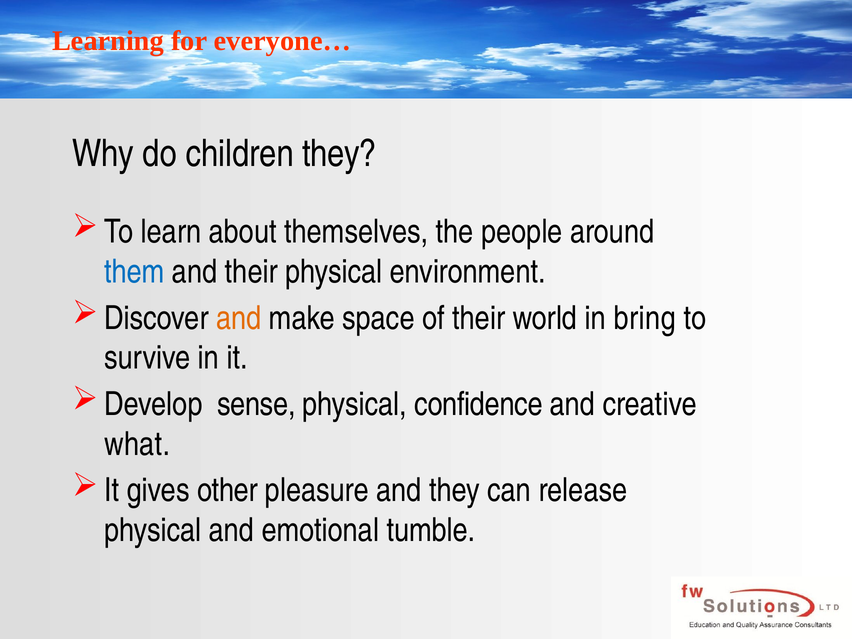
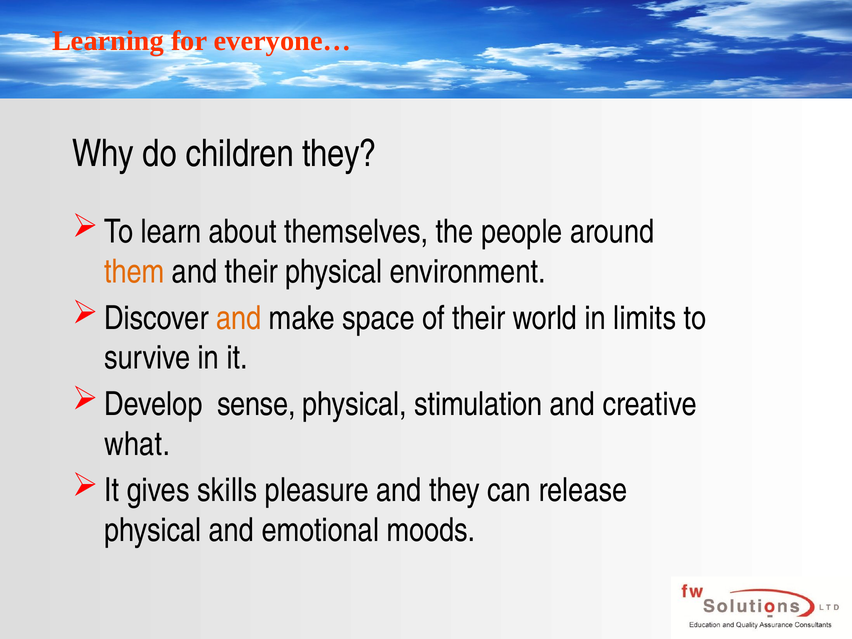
them colour: blue -> orange (134, 272)
bring: bring -> limits (645, 318)
confidence: confidence -> stimulation (478, 404)
other: other -> skills (227, 491)
tumble: tumble -> moods (431, 530)
